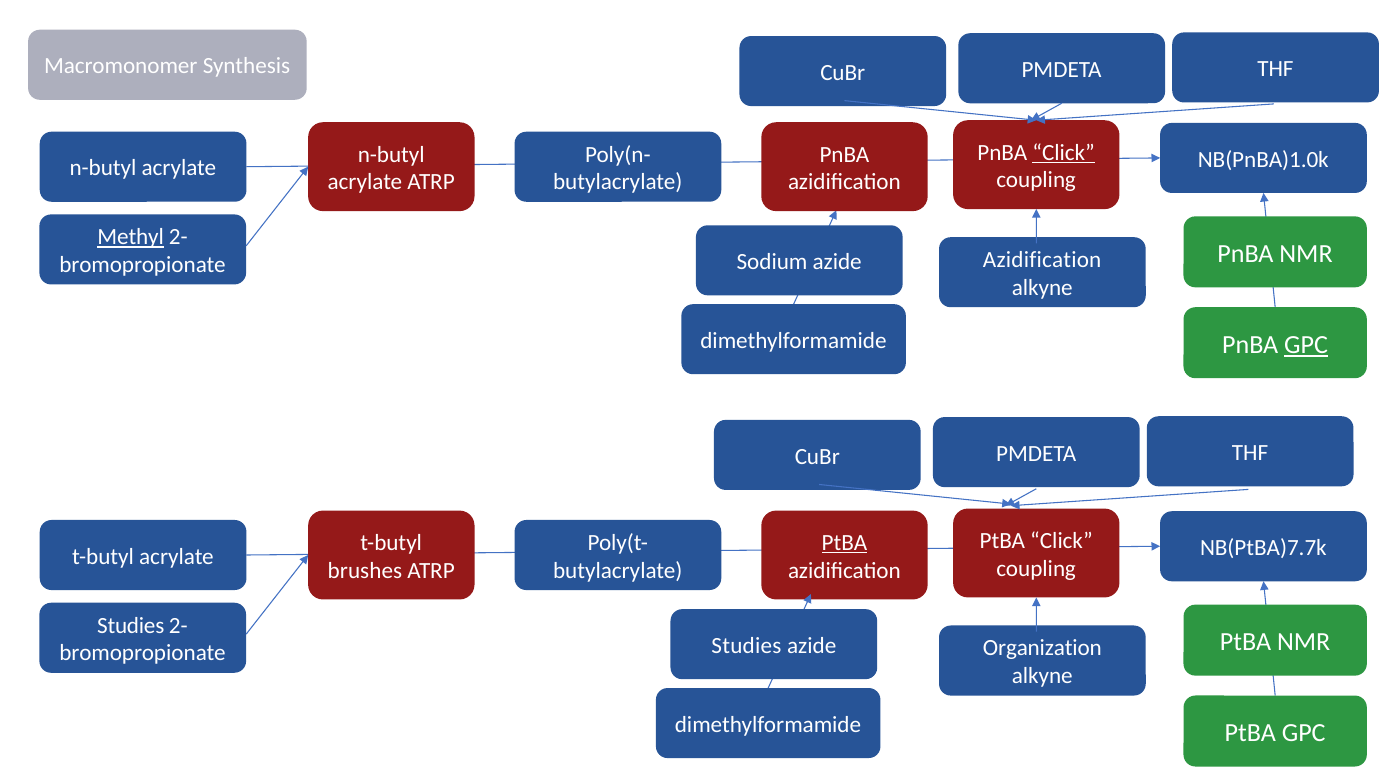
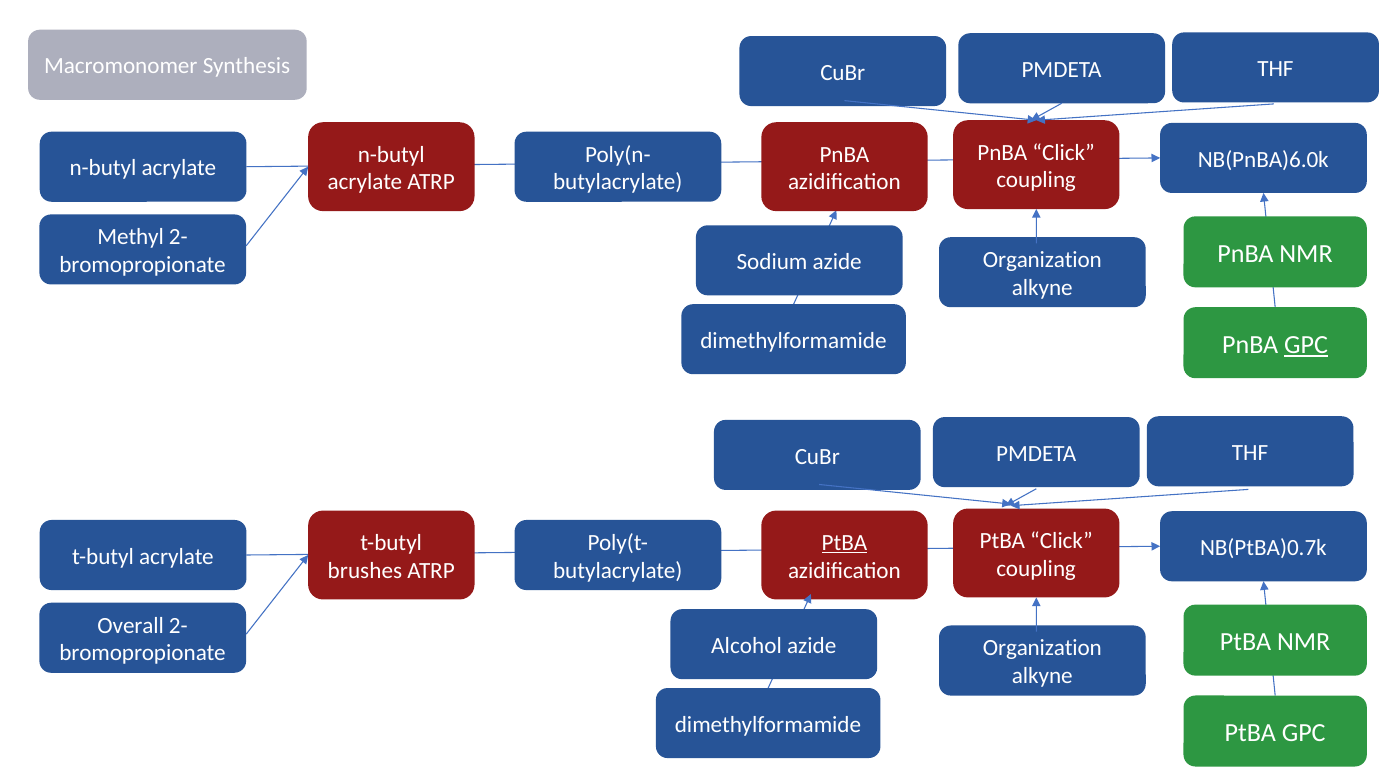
Click underline: present -> none (1064, 152)
NB(PnBA)1.0k: NB(PnBA)1.0k -> NB(PnBA)6.0k (1263, 160)
Methyl underline: present -> none (131, 237)
Azidification: Azidification -> Organization (1042, 260)
NB(PtBA)7.7k: NB(PtBA)7.7k -> NB(PtBA)0.7k (1263, 548)
Studies: Studies -> Overall (131, 625)
Studies: Studies -> Alcohol (747, 646)
